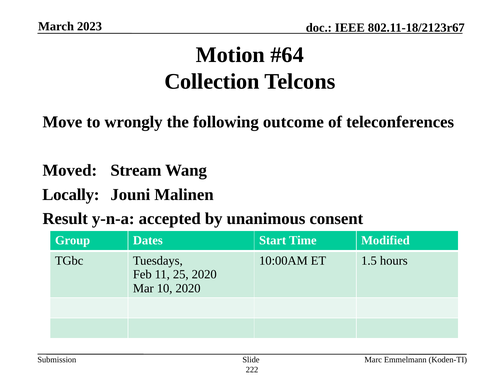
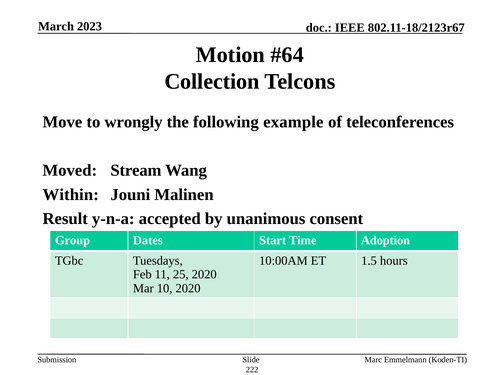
outcome: outcome -> example (293, 122)
Locally: Locally -> Within (71, 195)
Modified: Modified -> Adoption (386, 240)
